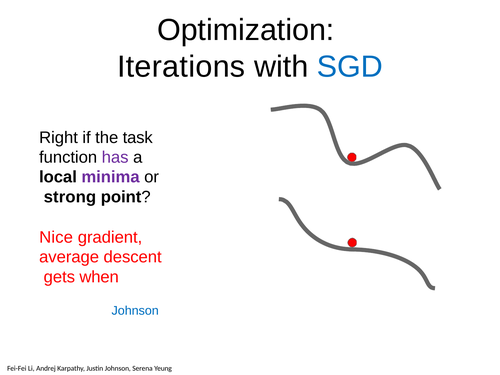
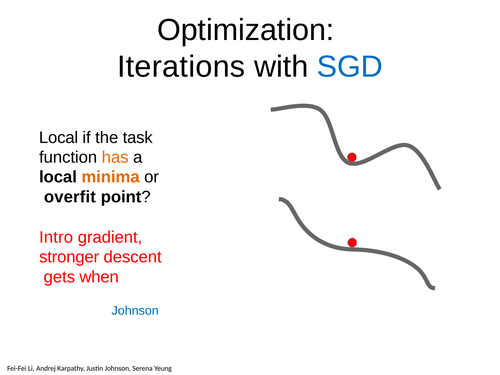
Right: Right -> Local (59, 138)
has colour: purple -> orange (115, 157)
minima colour: purple -> orange (111, 177)
strong: strong -> overfit (70, 197)
Nice: Nice -> Intro (56, 237)
average: average -> stronger (69, 257)
